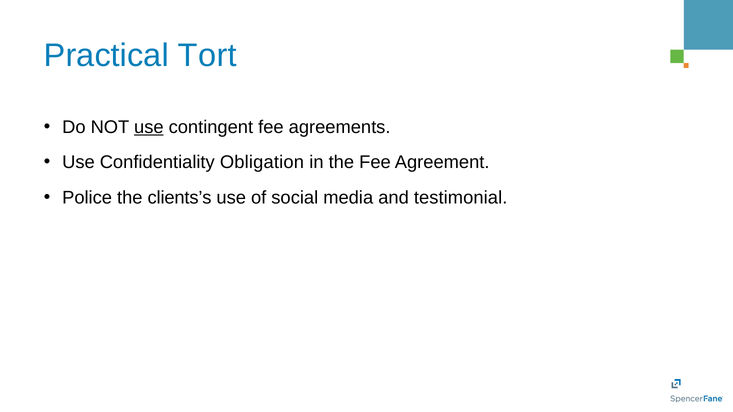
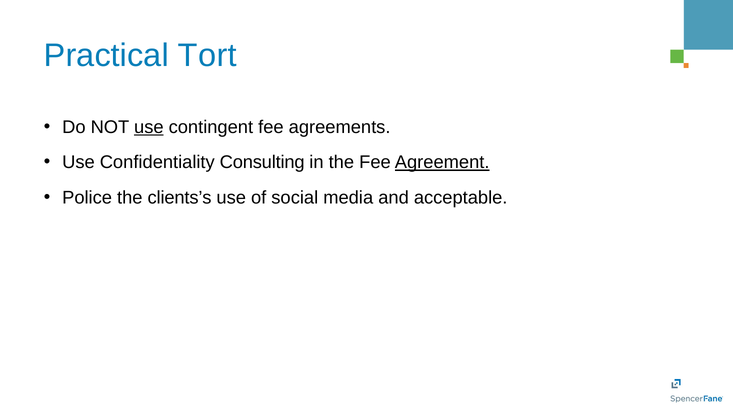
Obligation: Obligation -> Consulting (262, 162)
Agreement underline: none -> present (442, 162)
testimonial: testimonial -> acceptable (461, 198)
